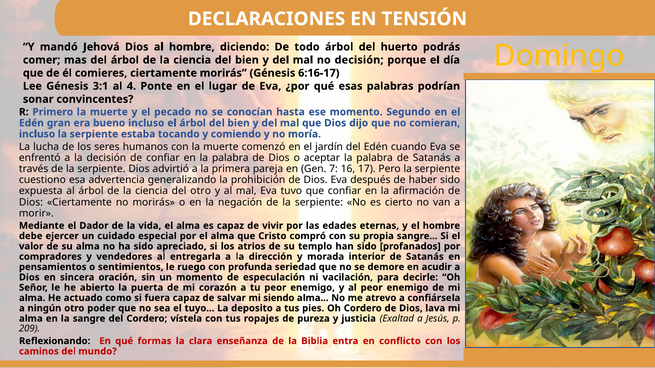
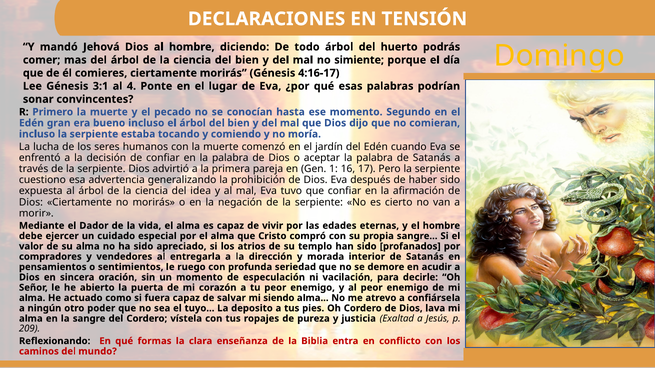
no decisión: decisión -> simiente (359, 60)
6:16-17: 6:16-17 -> 4:16-17 (319, 73)
7: 7 -> 1 (334, 169)
del otro: otro -> idea (201, 191)
